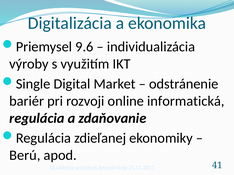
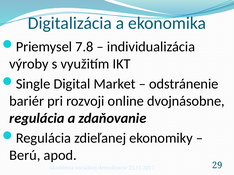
9.6: 9.6 -> 7.8 (84, 47)
informatická: informatická -> dvojnásobne (186, 101)
41: 41 -> 29 (217, 166)
